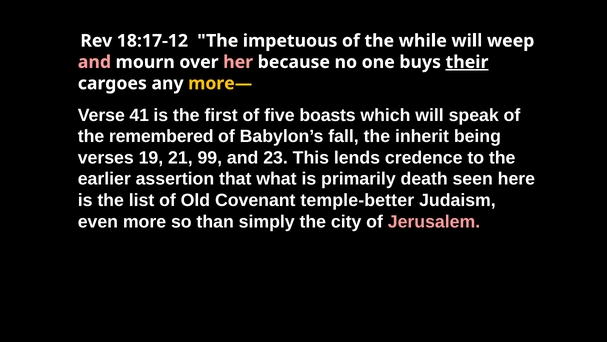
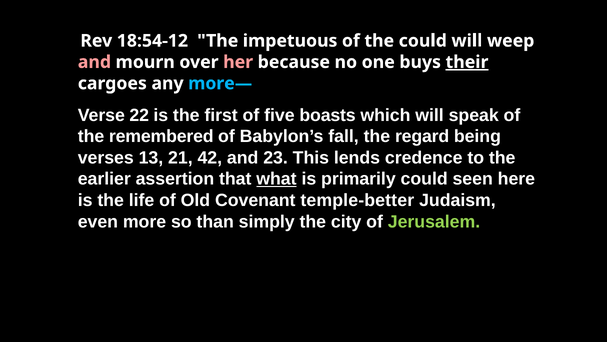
18:17-12: 18:17-12 -> 18:54-12 (152, 41)
the while: while -> could (423, 41)
more— colour: yellow -> light blue (220, 83)
41: 41 -> 22 (139, 115)
inherit: inherit -> regard (422, 136)
19: 19 -> 13 (151, 158)
99: 99 -> 42 (210, 158)
what underline: none -> present (276, 179)
primarily death: death -> could (424, 179)
list: list -> life (142, 200)
Jerusalem colour: pink -> light green (434, 221)
